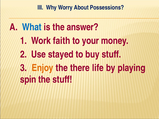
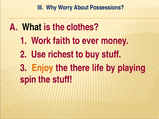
What colour: blue -> black (32, 27)
answer: answer -> clothes (83, 27)
your: your -> ever (90, 41)
stayed: stayed -> richest (61, 54)
